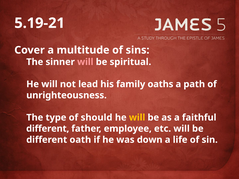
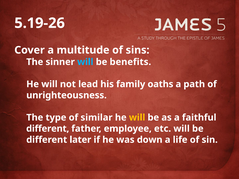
5.19-21: 5.19-21 -> 5.19-26 (40, 23)
will colour: pink -> light blue (85, 62)
spiritual: spiritual -> benefits (130, 62)
should: should -> similar (97, 118)
oath: oath -> later (80, 140)
